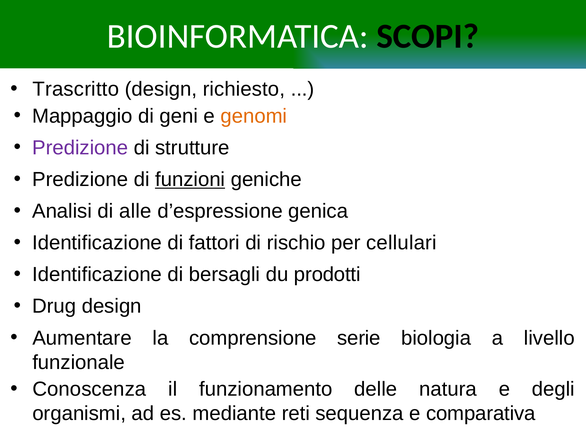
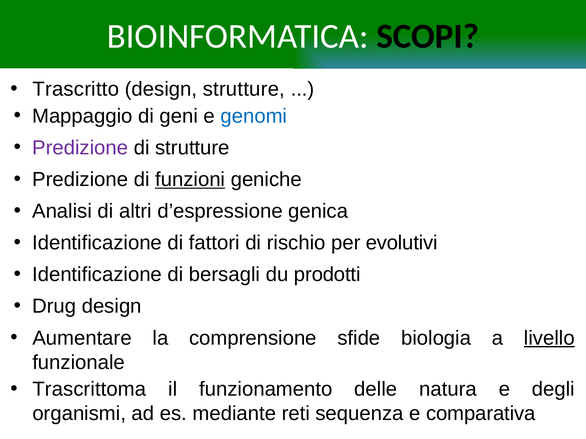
design richiesto: richiesto -> strutture (244, 89)
genomi colour: orange -> blue (254, 116)
alle: alle -> altri (135, 211)
cellulari: cellulari -> evolutivi (402, 243)
serie: serie -> sfide (359, 338)
livello underline: none -> present (549, 338)
Conoscenza: Conoscenza -> Trascrittoma (89, 390)
